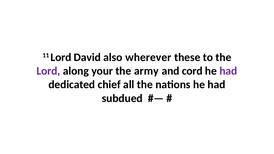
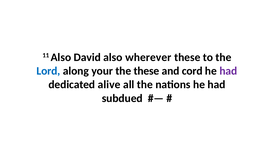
11 Lord: Lord -> Also (61, 57)
Lord colour: purple -> blue (48, 71)
the army: army -> these (146, 71)
chief: chief -> alive (109, 85)
